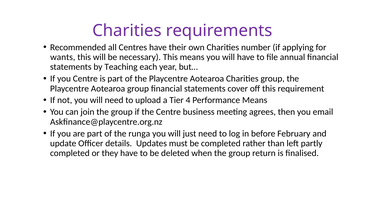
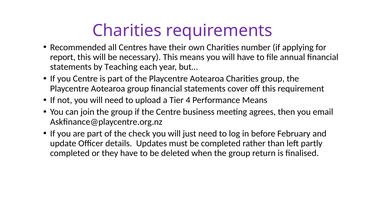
wants: wants -> report (63, 57)
runga: runga -> check (139, 134)
